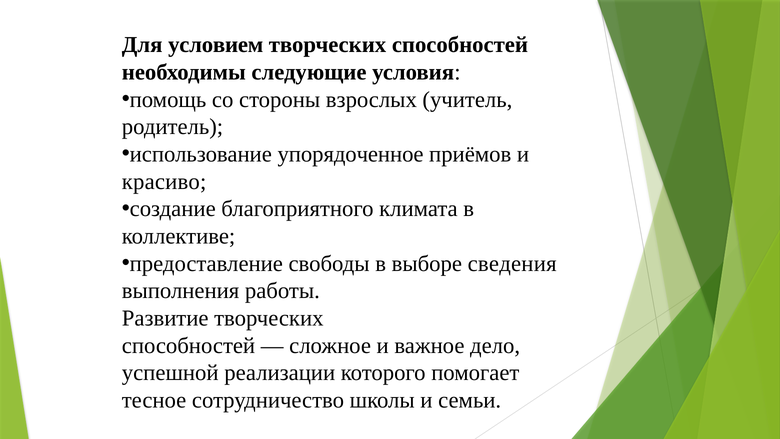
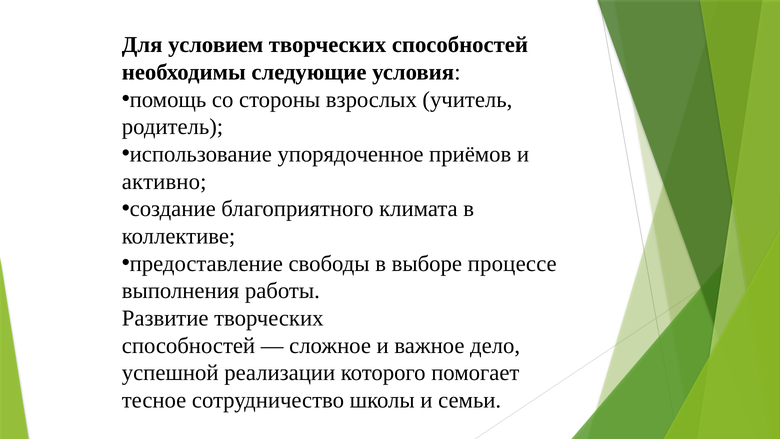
красиво: красиво -> активно (164, 181)
сведения: сведения -> процессе (512, 263)
